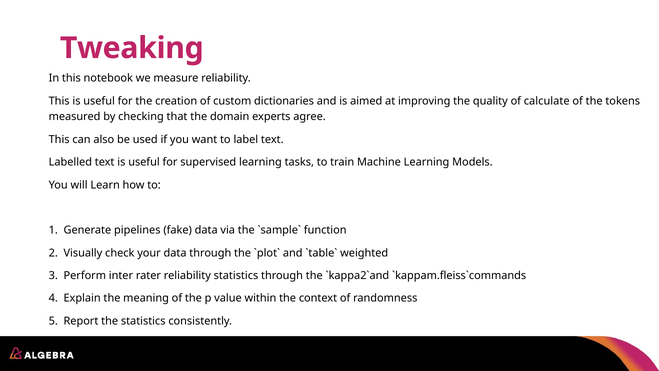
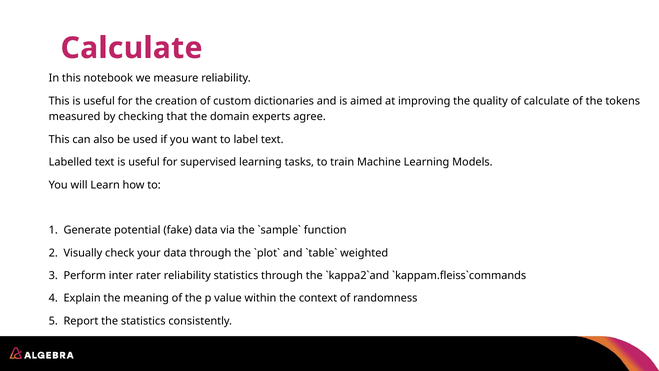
Tweaking: Tweaking -> Calculate (132, 48)
pipelines: pipelines -> potential (137, 230)
